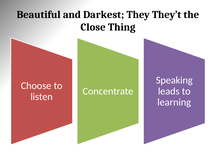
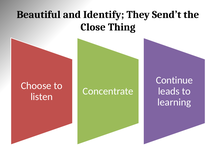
Darkest: Darkest -> Identify (104, 15)
They’t: They’t -> Send’t (167, 15)
Speaking: Speaking -> Continue (174, 80)
